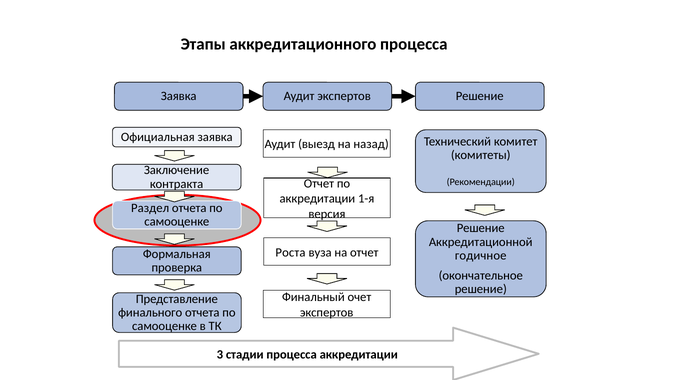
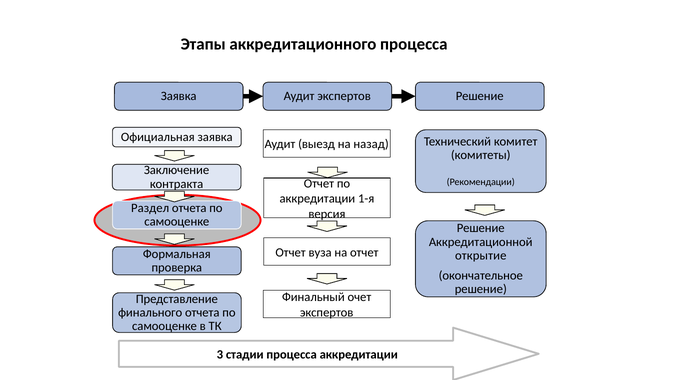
Роста: Роста -> Отчет (291, 253)
годичное: годичное -> открытие (481, 256)
